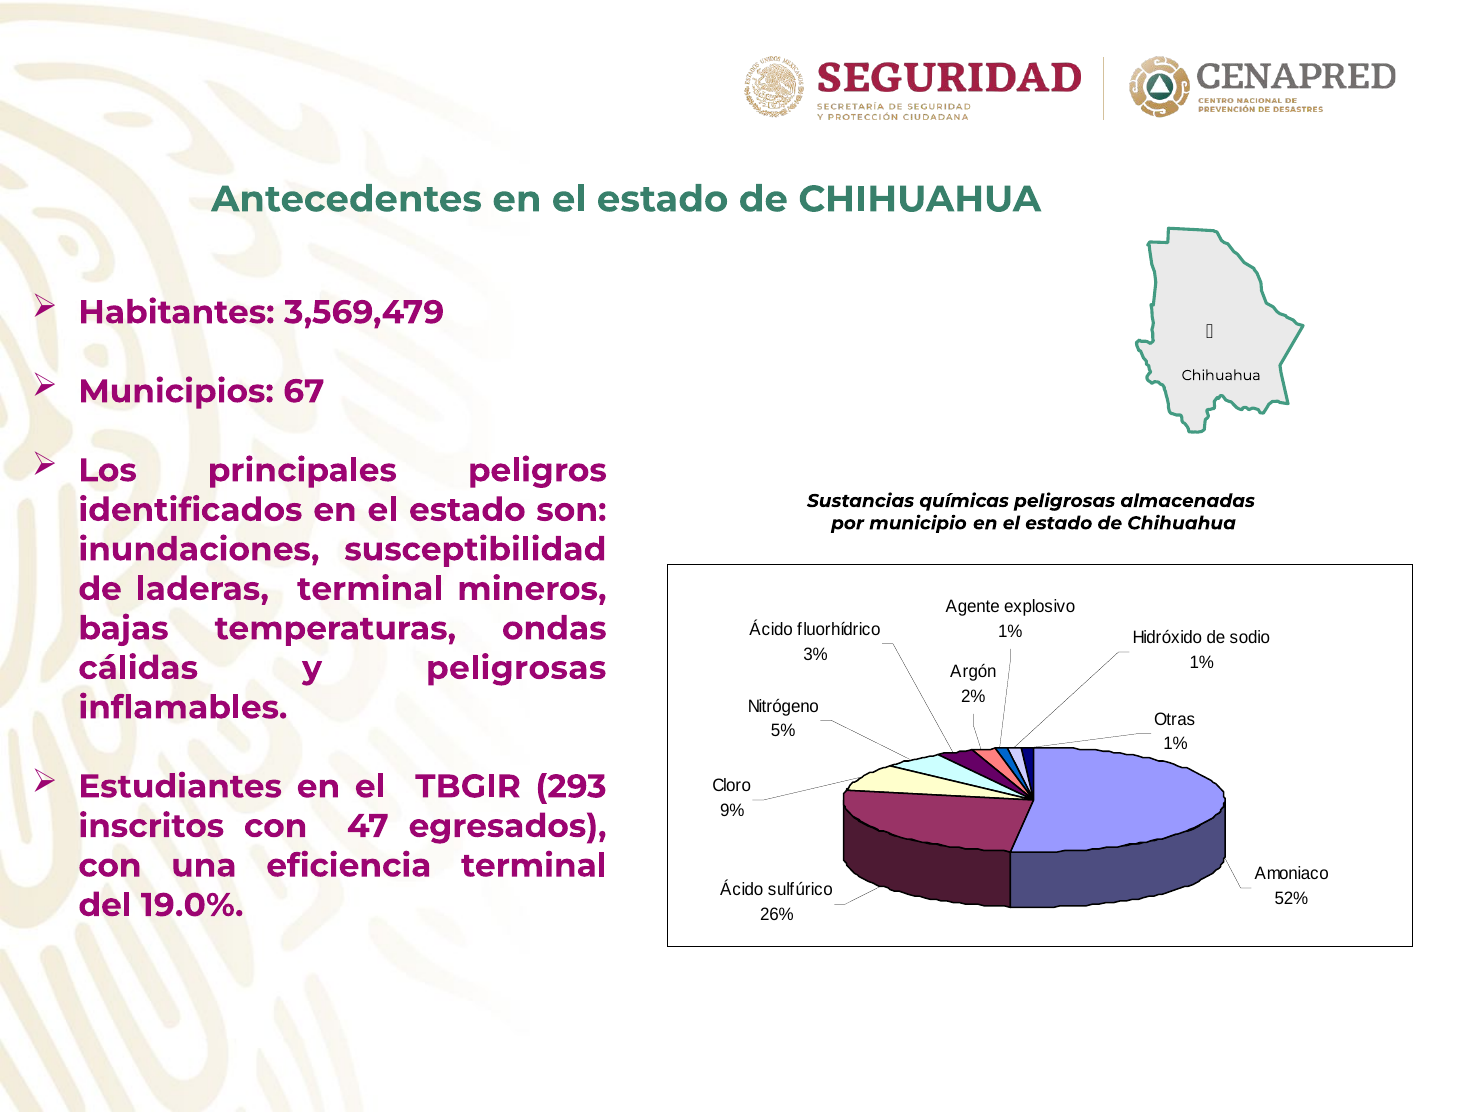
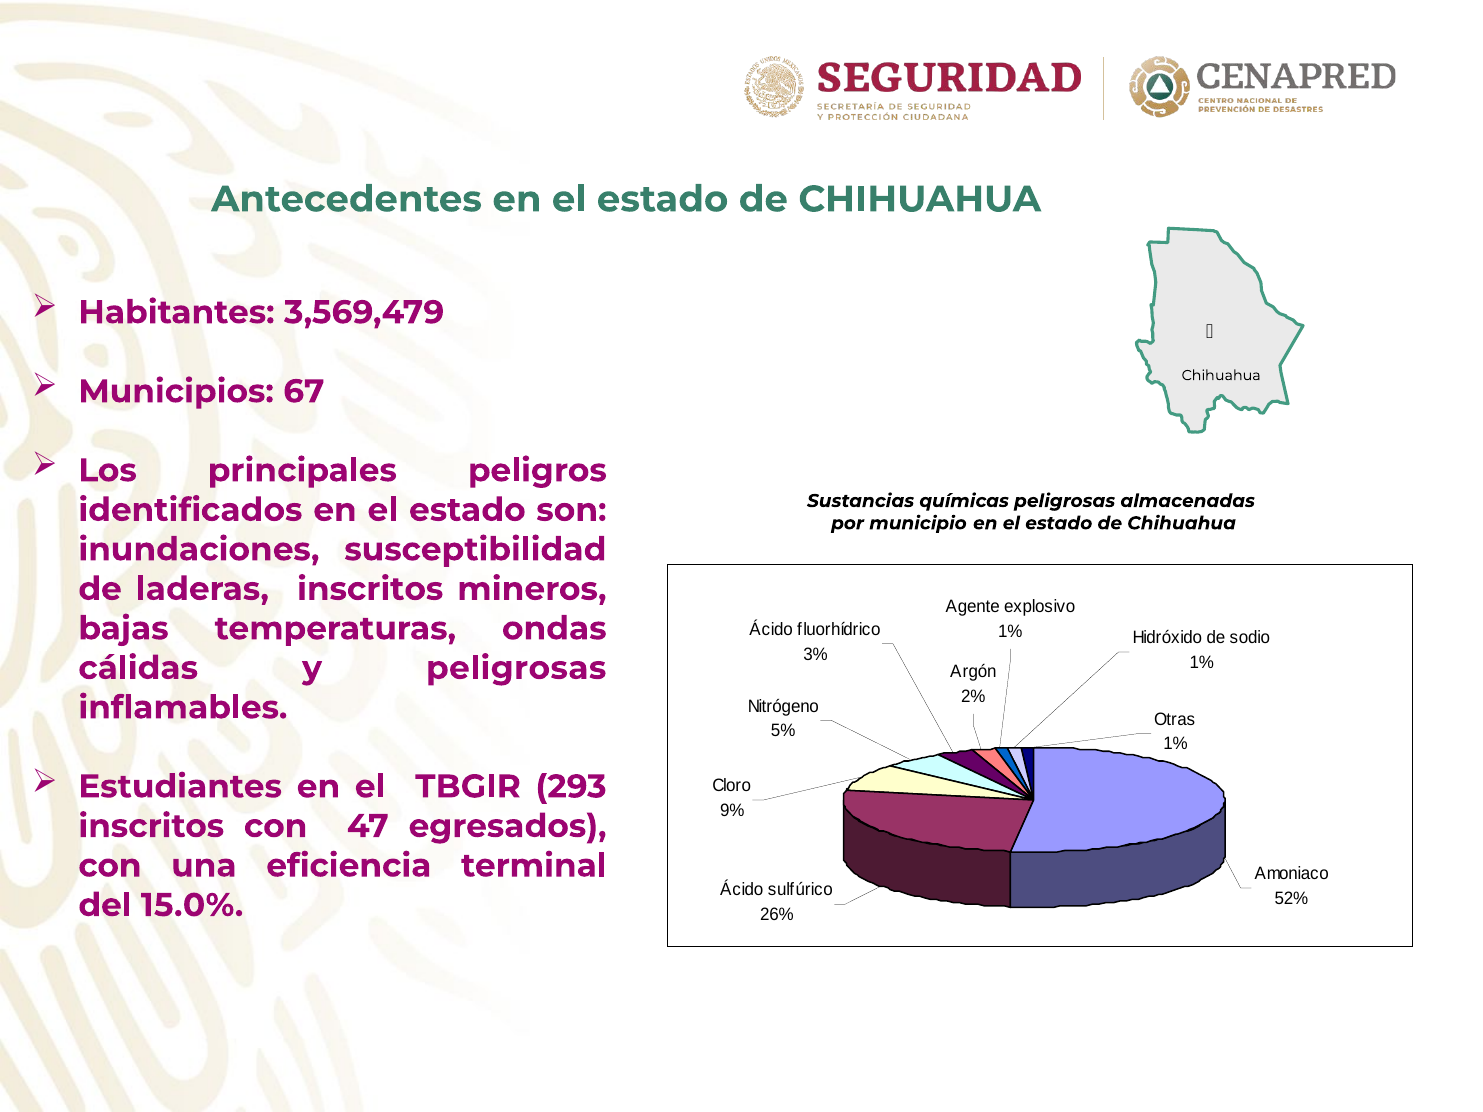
laderas terminal: terminal -> inscritos (370, 589)
19.0%: 19.0% -> 15.0% (192, 905)
